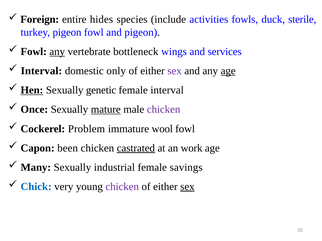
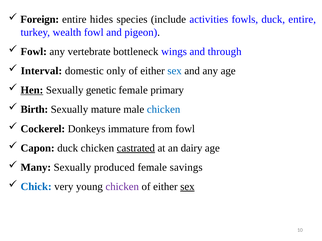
duck sterile: sterile -> entire (302, 20)
turkey pigeon: pigeon -> wealth (67, 32)
any underline: present -> none (57, 52)
services: services -> through (225, 52)
sex colour: purple -> blue (175, 71)
age underline: present -> none (228, 71)
female interval: interval -> primary (167, 90)
Once: Once -> Birth (34, 110)
mature underline: present -> none (106, 110)
chicken colour: purple -> blue (164, 110)
Problem: Problem -> Donkeys (87, 129)
wool: wool -> from (162, 129)
Capon been: been -> duck (68, 148)
work: work -> dairy (192, 148)
industrial: industrial -> produced (114, 168)
